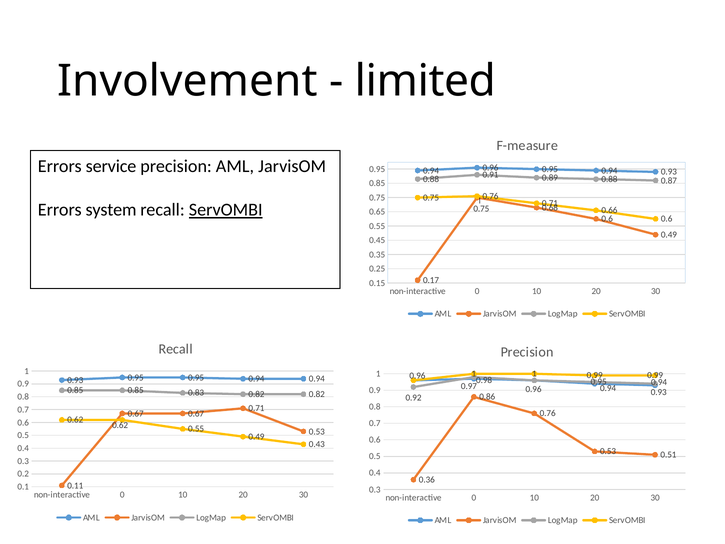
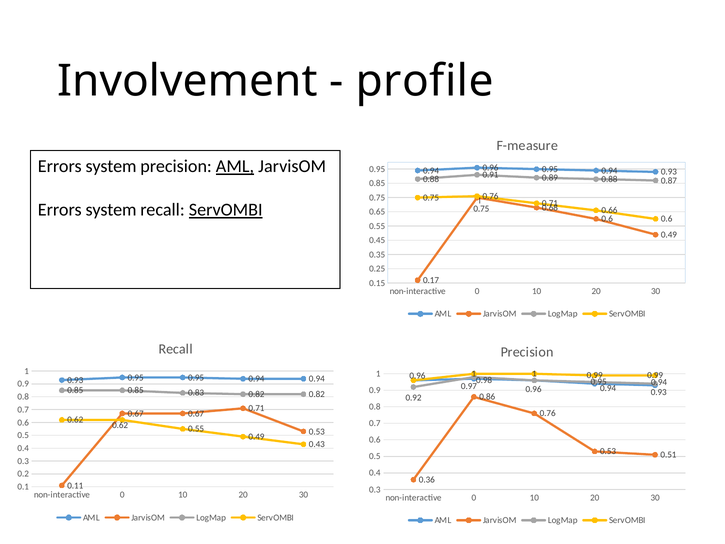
limited: limited -> profile (425, 81)
service: service -> system (111, 166)
AML underline: none -> present (235, 166)
